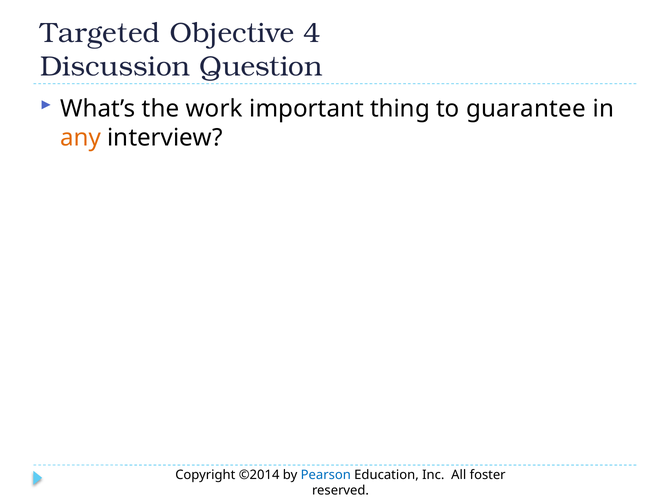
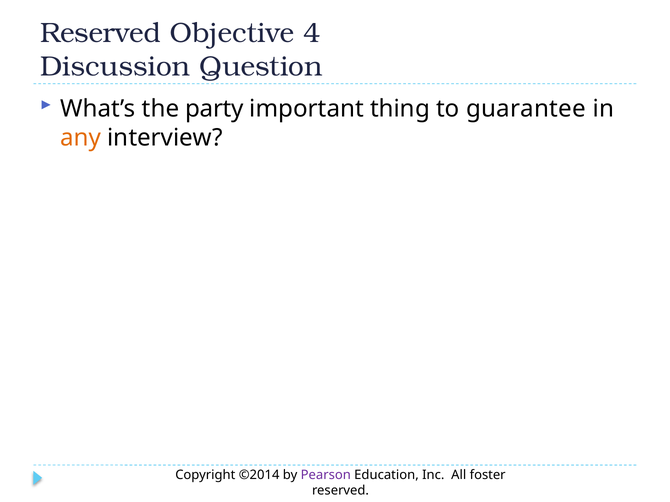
Targeted: Targeted -> Reserved (101, 33)
work: work -> party (214, 109)
Pearson colour: blue -> purple (326, 475)
